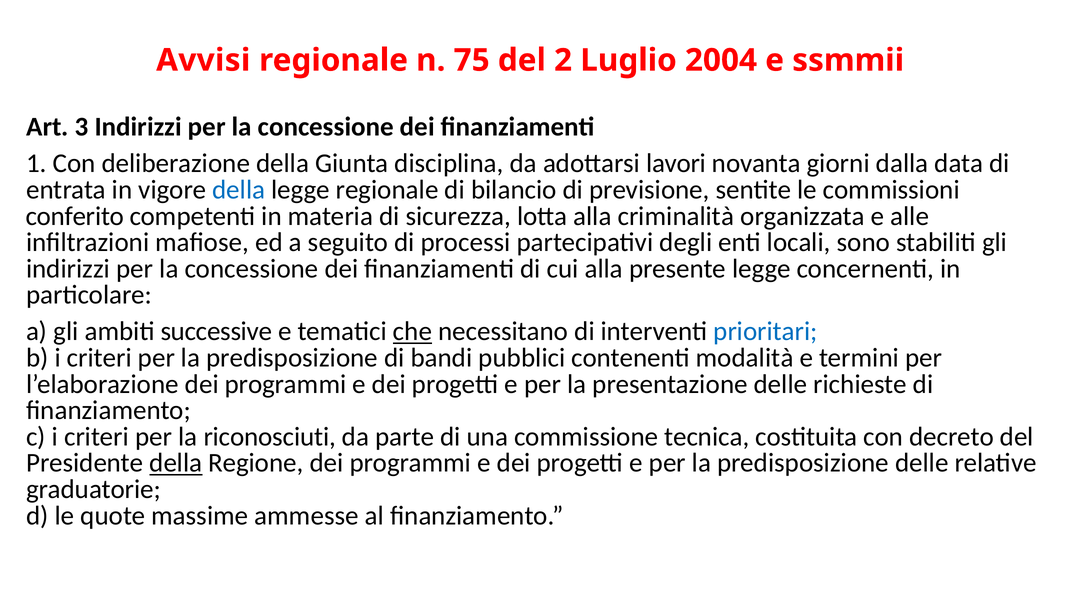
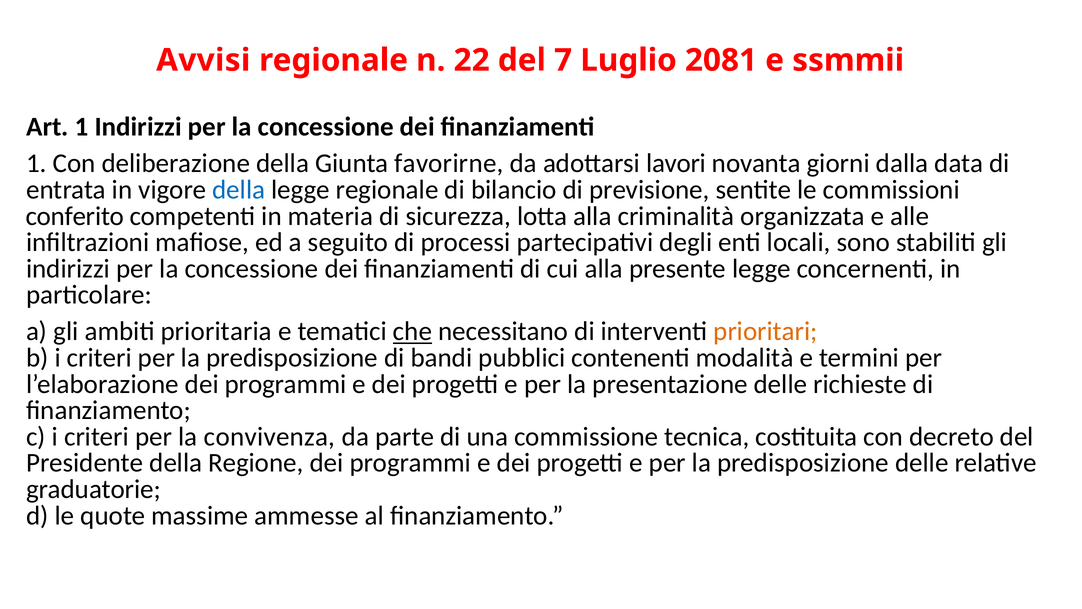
75: 75 -> 22 (472, 60)
2: 2 -> 7 (563, 60)
2004: 2004 -> 2081 (721, 60)
Art 3: 3 -> 1 (82, 127)
disciplina: disciplina -> favorirne (449, 163)
successive: successive -> prioritaria (216, 331)
prioritari colour: blue -> orange (765, 331)
riconosciuti: riconosciuti -> convivenza (270, 436)
della underline: present -> none (176, 463)
